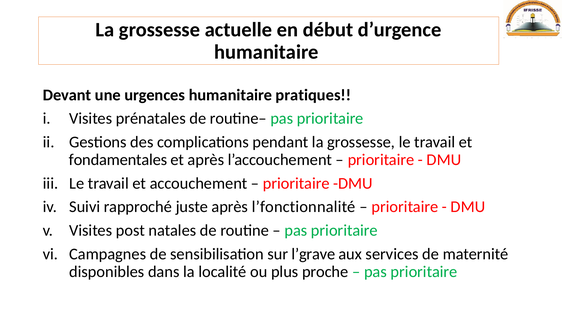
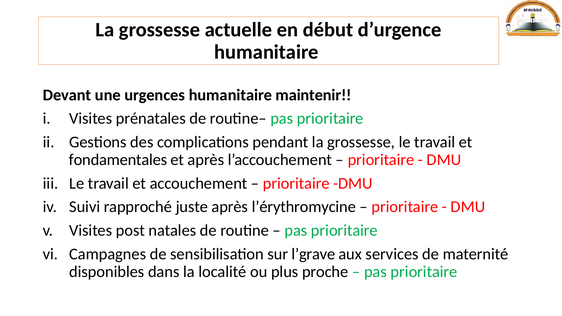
pratiques: pratiques -> maintenir (314, 95)
l’fonctionnalité: l’fonctionnalité -> l’érythromycine (304, 207)
